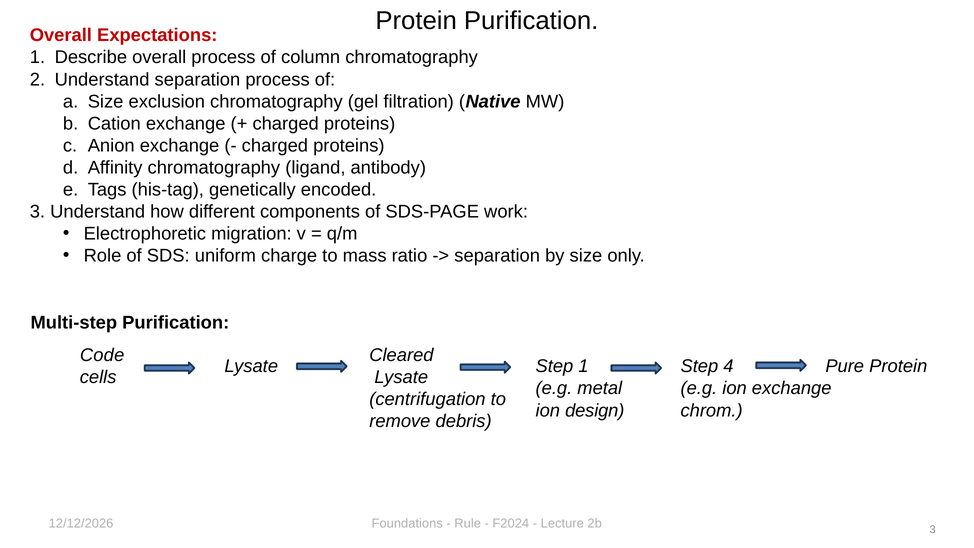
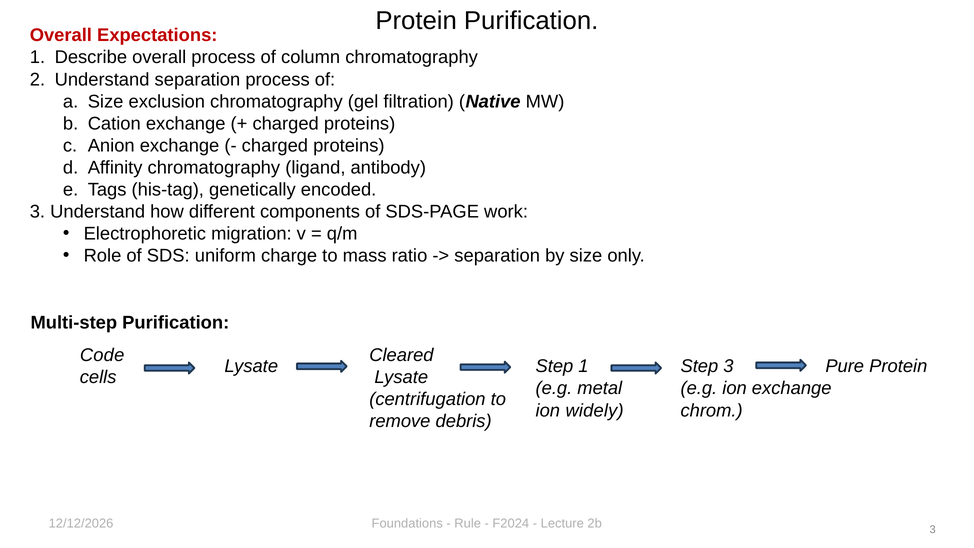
Step 4: 4 -> 3 (728, 366)
design: design -> widely (595, 410)
